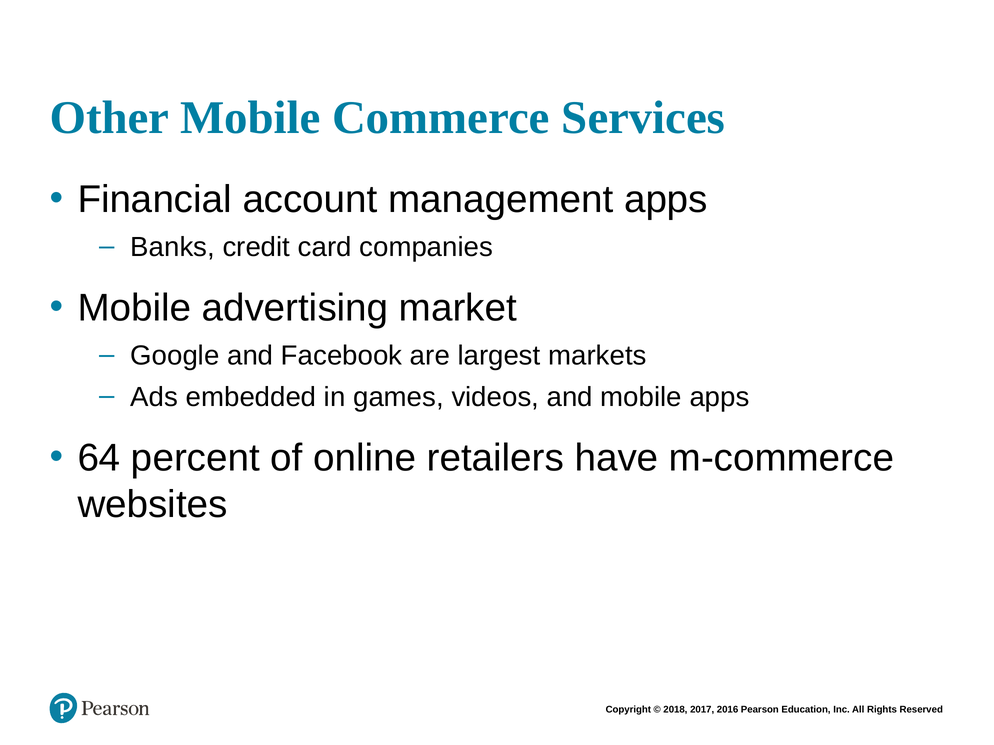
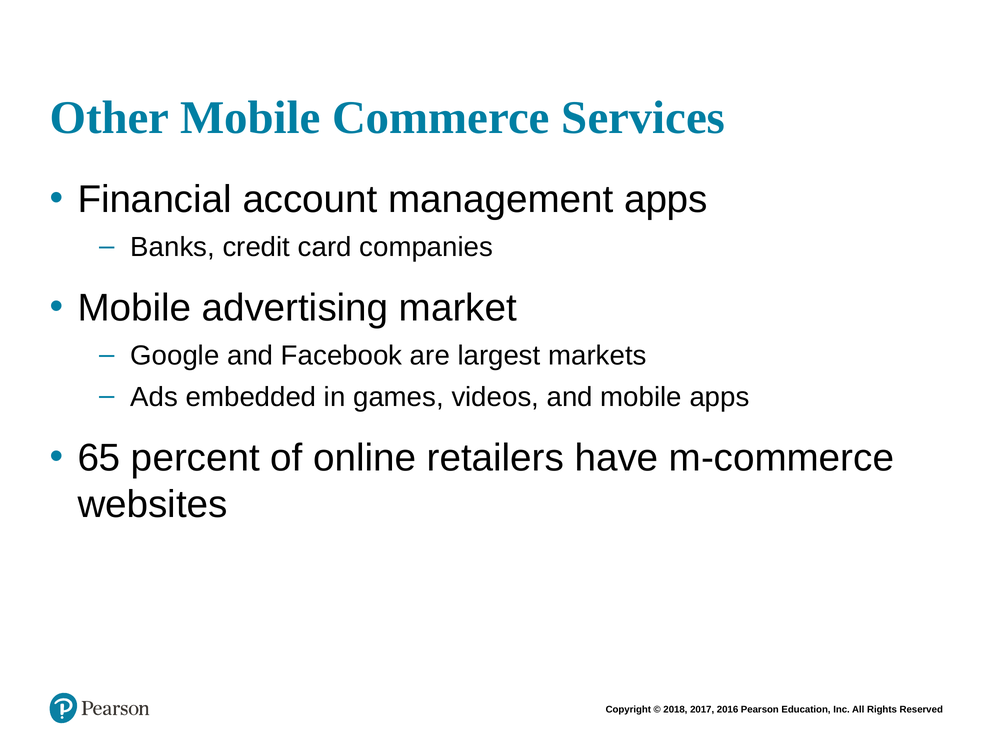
64: 64 -> 65 (99, 458)
